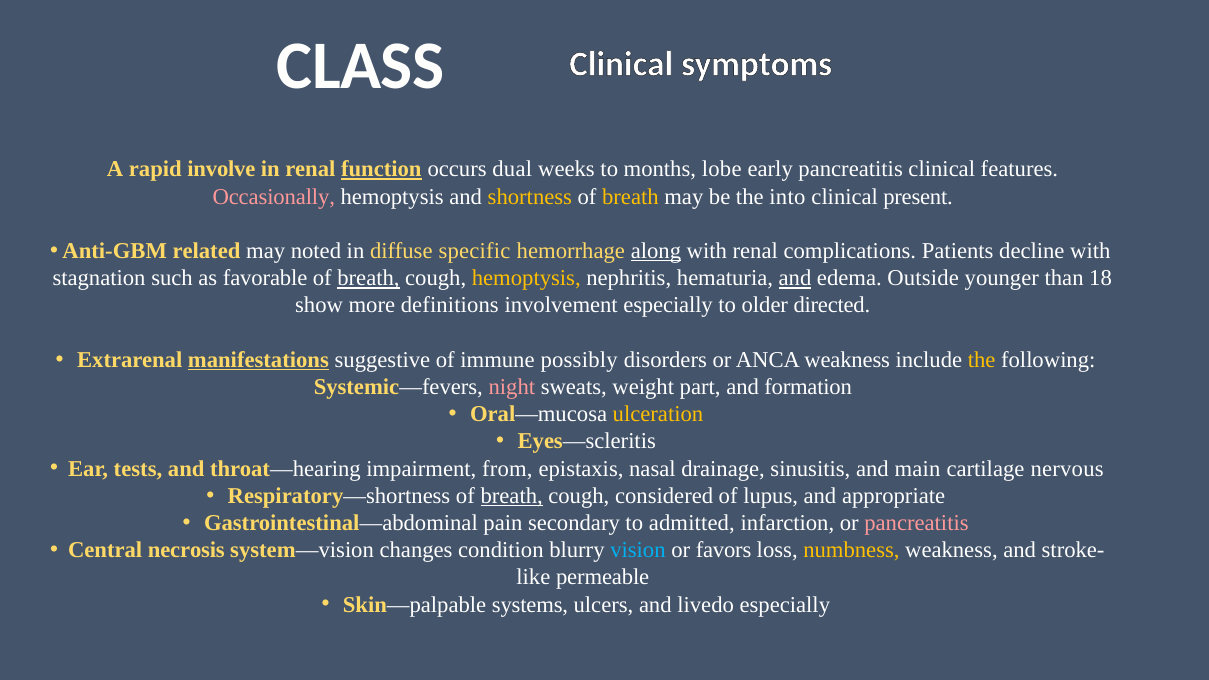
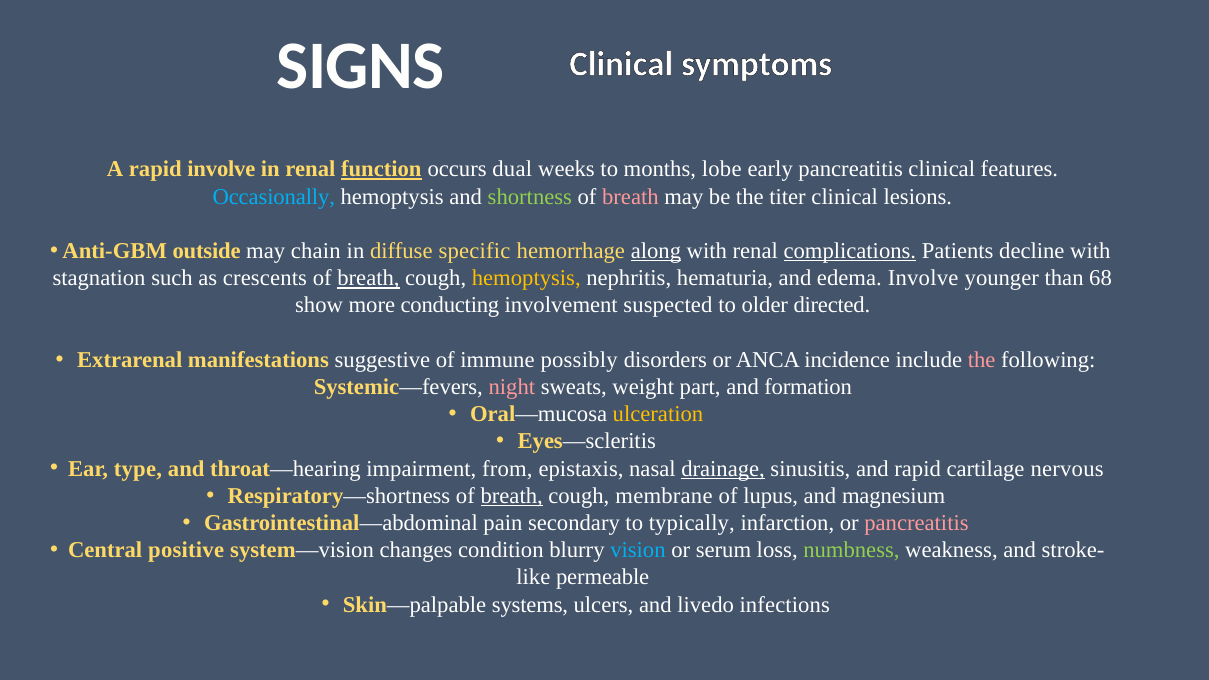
CLASS: CLASS -> SIGNS (361, 66)
Occasionally colour: pink -> light blue (274, 197)
shortness colour: yellow -> light green (530, 197)
breath colour: yellow -> pink (630, 197)
into: into -> titer (788, 197)
present: present -> lesions (918, 197)
related: related -> outside (207, 251)
noted: noted -> chain (316, 251)
complications underline: none -> present (850, 251)
favorable: favorable -> crescents (265, 278)
and underline: present -> none (795, 278)
edema Outside: Outside -> Involve (923, 278)
18: 18 -> 68 (1101, 278)
definitions: definitions -> conducting (450, 305)
involvement especially: especially -> suspected (668, 305)
manifestations underline: present -> none (258, 360)
ANCA weakness: weakness -> incidence (847, 360)
the colour: yellow -> pink (982, 360)
tests: tests -> type (138, 469)
drainage underline: none -> present (723, 469)
and main: main -> rapid (918, 469)
considered: considered -> membrane (664, 496)
appropriate: appropriate -> magnesium (894, 496)
admitted: admitted -> typically (692, 523)
necrosis: necrosis -> positive (186, 550)
favors: favors -> serum (723, 550)
numbness colour: yellow -> light green (851, 550)
livedo especially: especially -> infections (785, 605)
